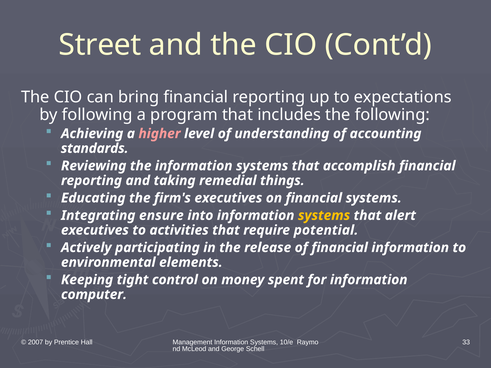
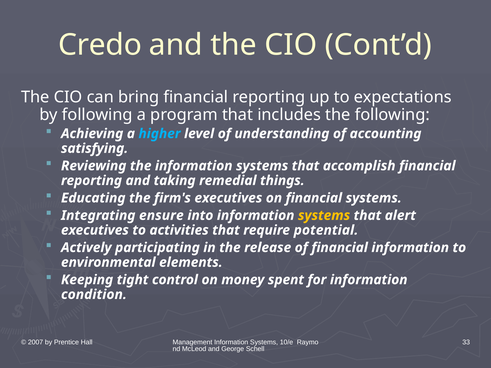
Street: Street -> Credo (100, 45)
higher colour: pink -> light blue (160, 134)
standards: standards -> satisfying (95, 148)
computer: computer -> condition (94, 295)
